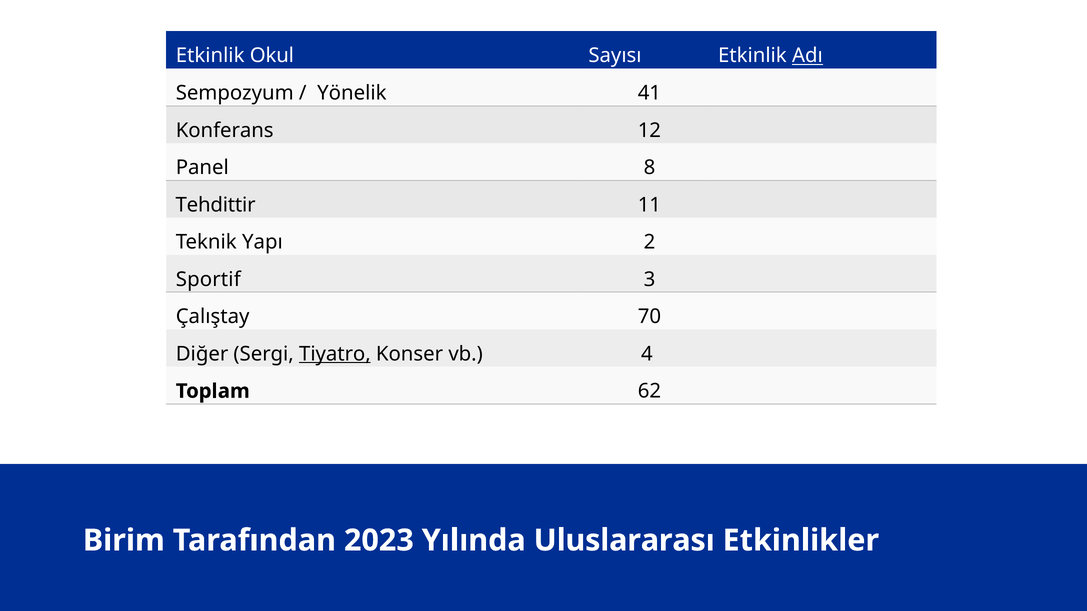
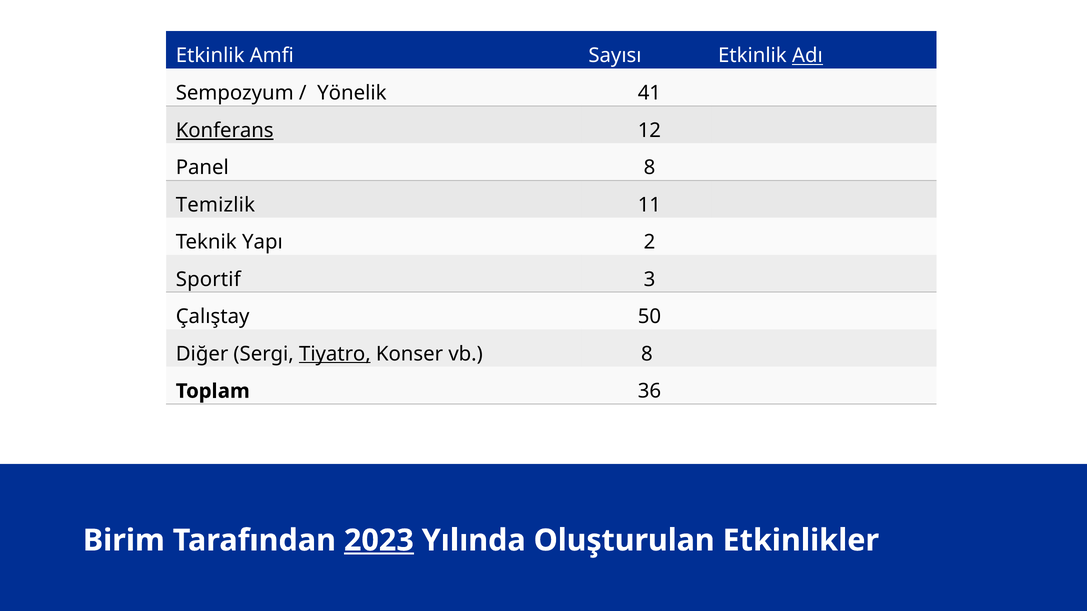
Okul: Okul -> Amfi (272, 56)
Konferans underline: none -> present (225, 131)
Tehdittir: Tehdittir -> Temizlik (215, 205)
70: 70 -> 50 (649, 317)
vb 4: 4 -> 8 (647, 354)
62: 62 -> 36 (649, 391)
2023 underline: none -> present (379, 541)
Uluslararası: Uluslararası -> Oluşturulan (624, 541)
